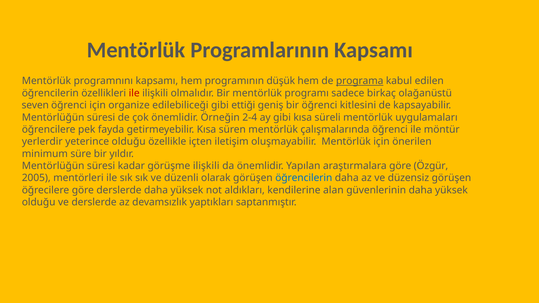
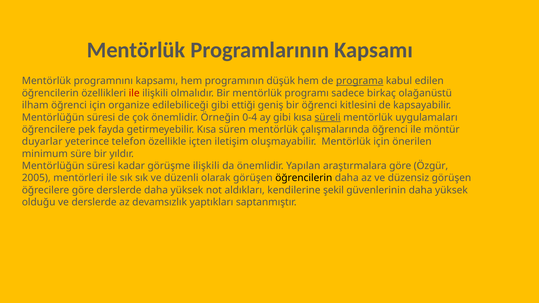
seven: seven -> ilham (35, 105)
2-4: 2-4 -> 0-4 (250, 117)
süreli underline: none -> present (328, 117)
yerlerdir: yerlerdir -> duyarlar (42, 142)
yeterince olduğu: olduğu -> telefon (129, 142)
öğrencilerin colour: blue -> black (304, 178)
alan: alan -> şekil (333, 190)
